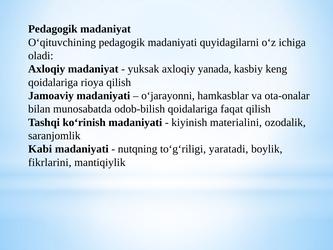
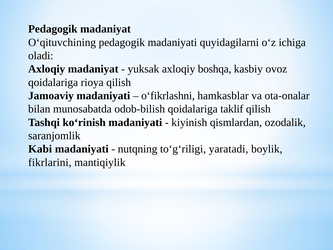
yanada: yanada -> boshqa (215, 69)
keng: keng -> ovoz (276, 69)
o‘jarayonni: o‘jarayonni -> o‘fikrlashni (168, 96)
faqat: faqat -> taklif (232, 109)
materialini: materialini -> qismlardan (236, 122)
